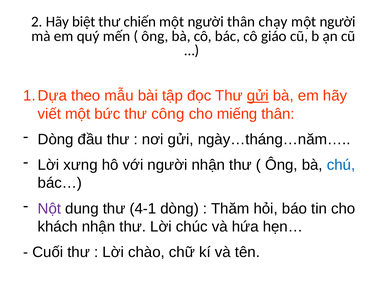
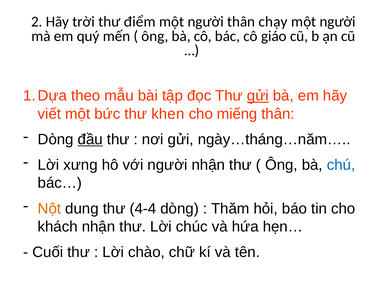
biệt: biệt -> trời (84, 22)
chiến: chiến -> điểm (140, 22)
công: công -> khen (168, 114)
đầu underline: none -> present (90, 139)
Nột colour: purple -> orange (49, 209)
4-1: 4-1 -> 4-4 (143, 209)
